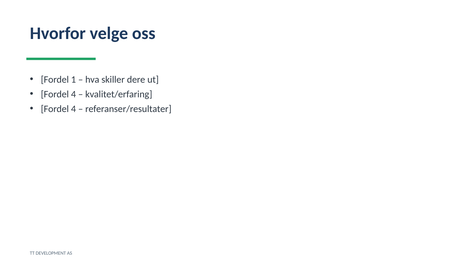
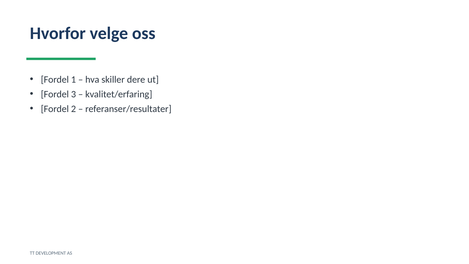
4: 4 -> 3 (74, 94)
4: 4 -> 2 (74, 109)
